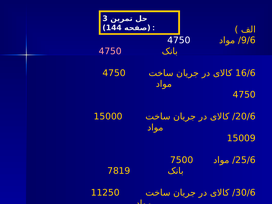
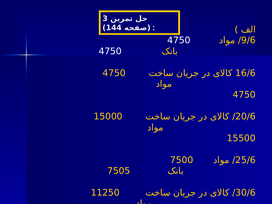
4750 colour: pink -> white (110, 51)
15009: 15009 -> 15500 (241, 138)
7819: 7819 -> 7505 (119, 171)
